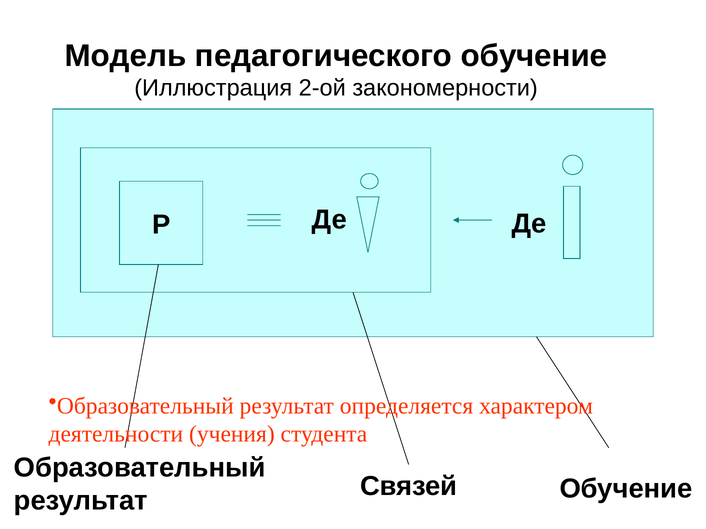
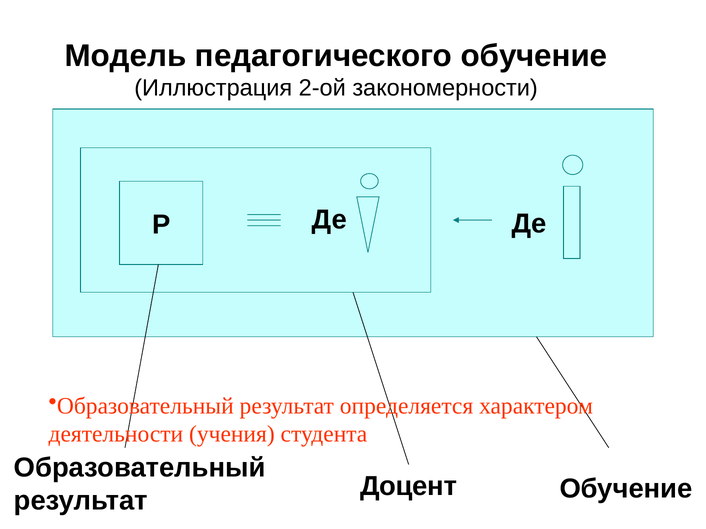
Связей: Связей -> Доцент (409, 487)
